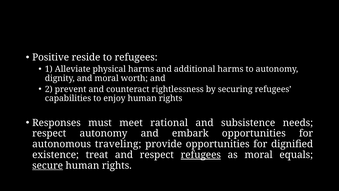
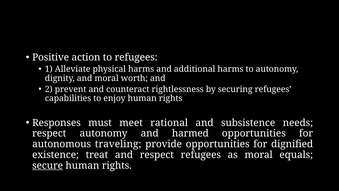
reside: reside -> action (86, 57)
embark: embark -> harmed (190, 133)
refugees underline: present -> none (201, 155)
